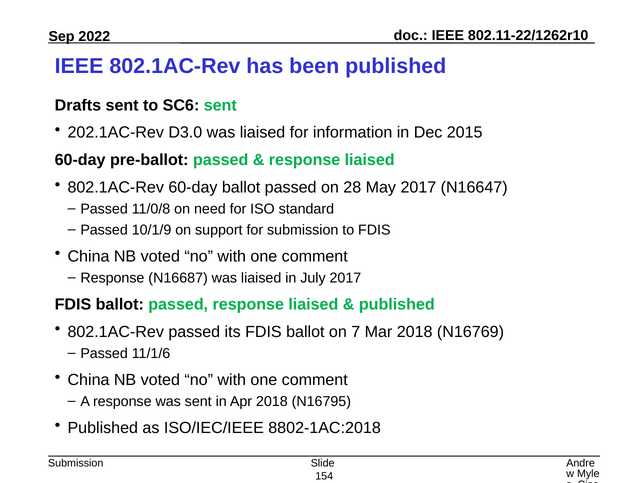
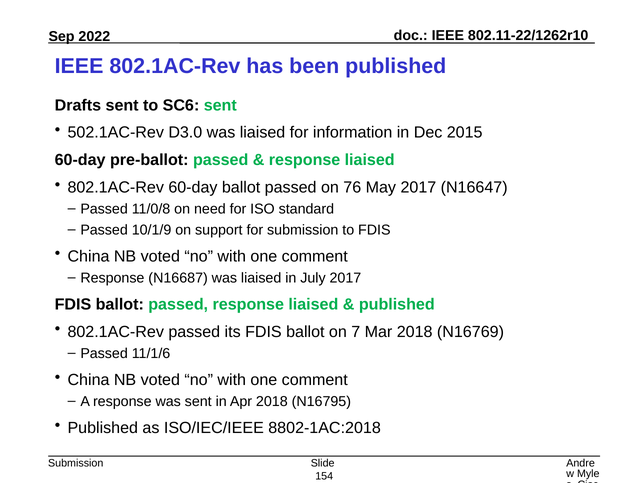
202.1AC-Rev: 202.1AC-Rev -> 502.1AC-Rev (116, 132)
28: 28 -> 76 (352, 187)
